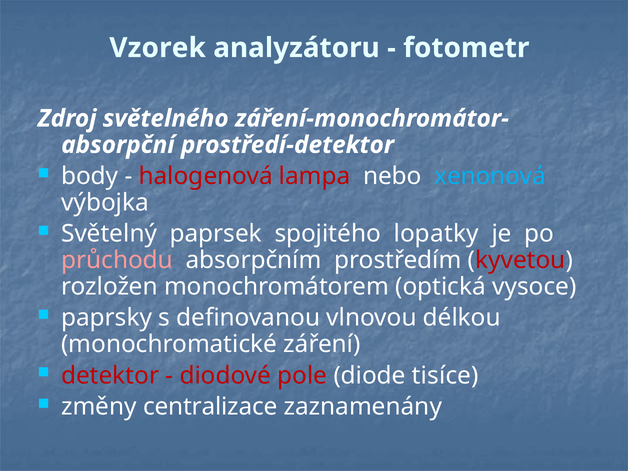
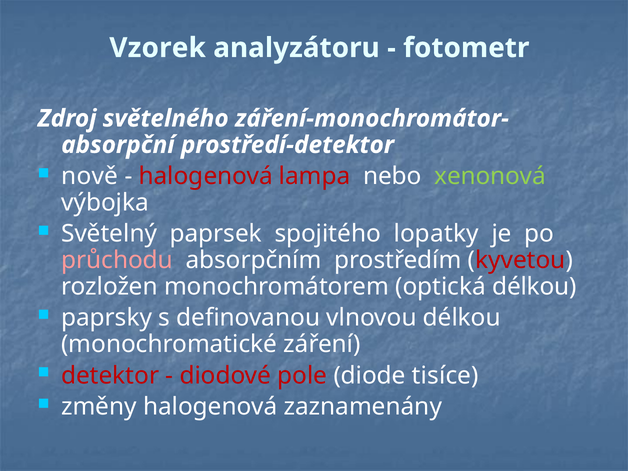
body: body -> nově (90, 176)
xenonová colour: light blue -> light green (490, 176)
optická vysoce: vysoce -> délkou (534, 287)
změny centralizace: centralizace -> halogenová (210, 407)
